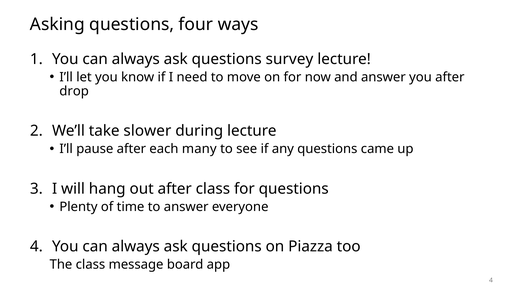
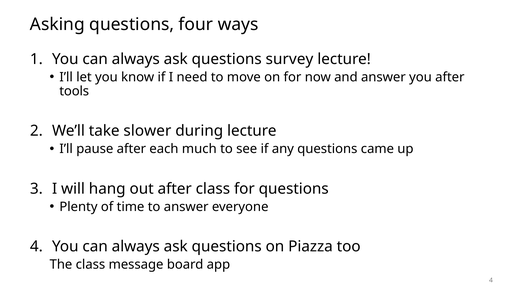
drop: drop -> tools (74, 91)
many: many -> much (199, 149)
